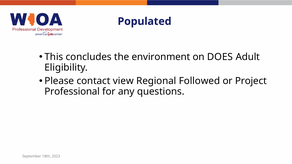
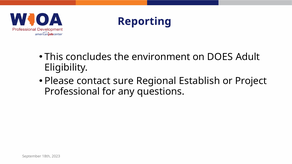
Populated: Populated -> Reporting (144, 21)
view: view -> sure (123, 81)
Followed: Followed -> Establish (199, 81)
